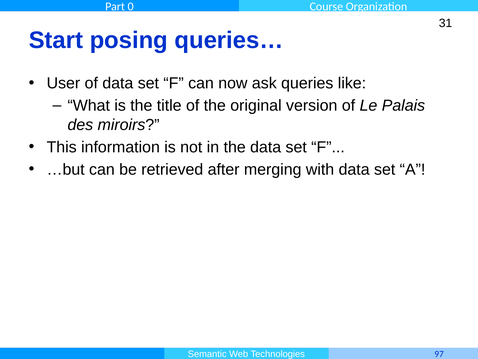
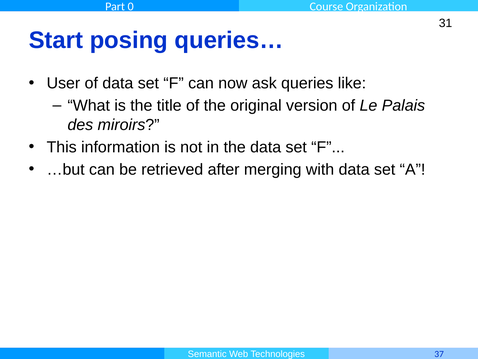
97: 97 -> 37 (439, 353)
